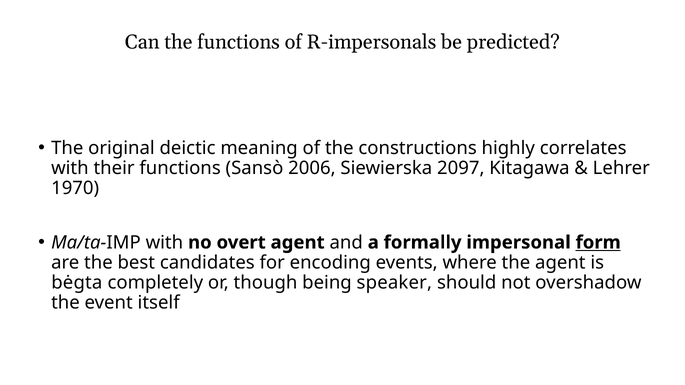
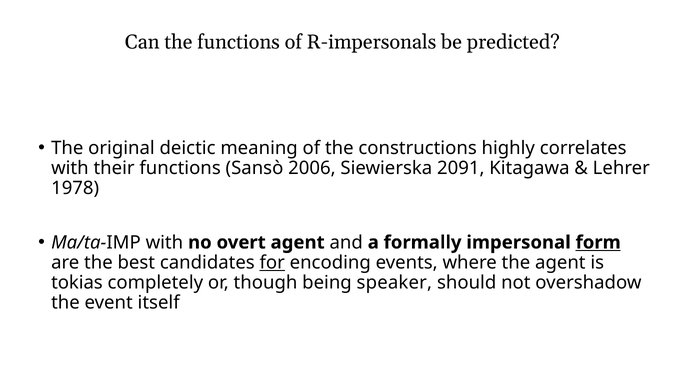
2097: 2097 -> 2091 (461, 168)
1970: 1970 -> 1978 (75, 188)
for underline: none -> present (272, 263)
bėgta: bėgta -> tokias (77, 283)
